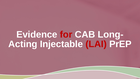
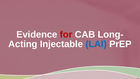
LAI colour: red -> blue (96, 44)
